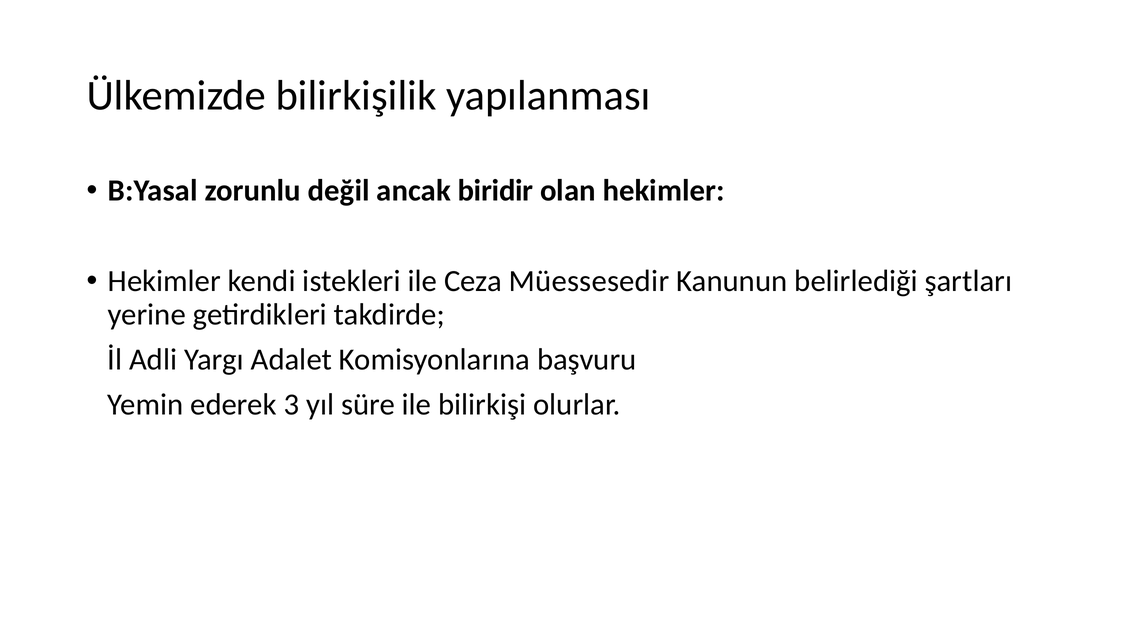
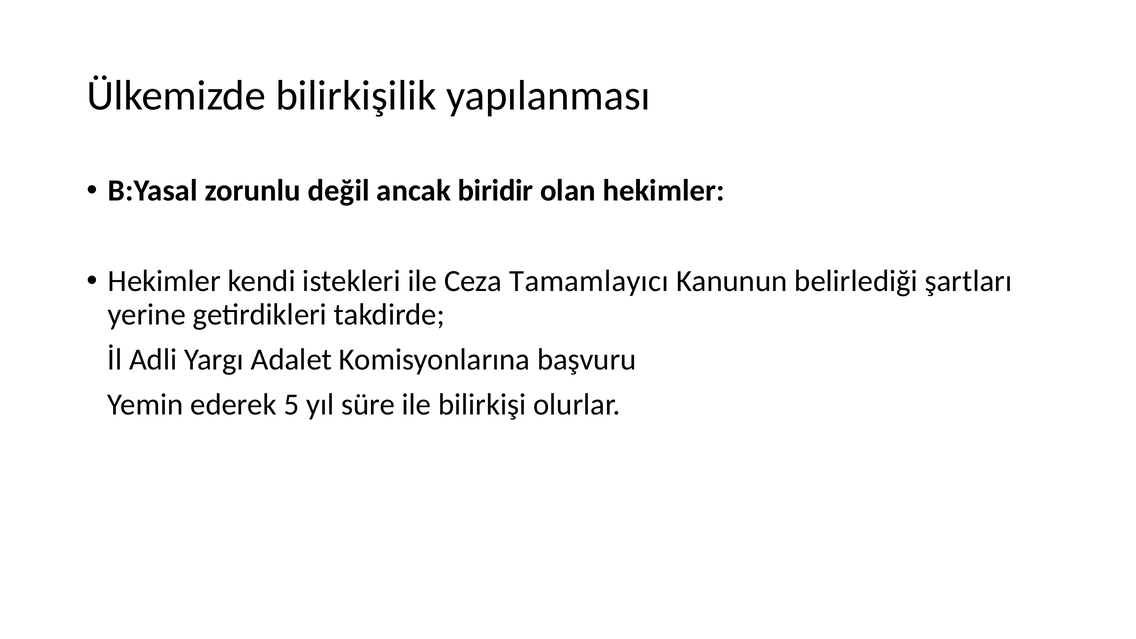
Müessesedir: Müessesedir -> Tamamlayıcı (589, 281)
3: 3 -> 5 (291, 405)
